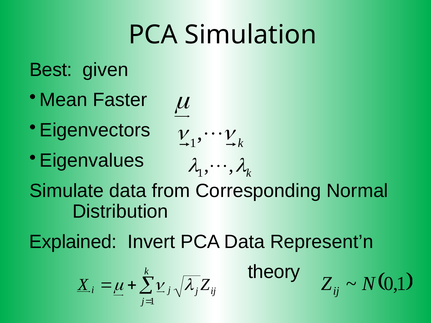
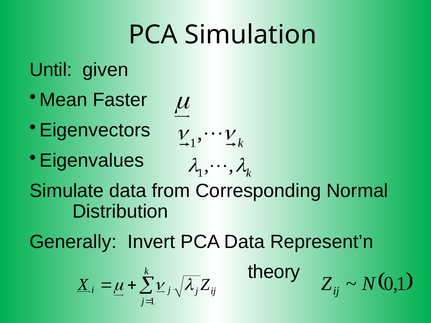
Best: Best -> Until (51, 70)
Explained: Explained -> Generally (73, 242)
